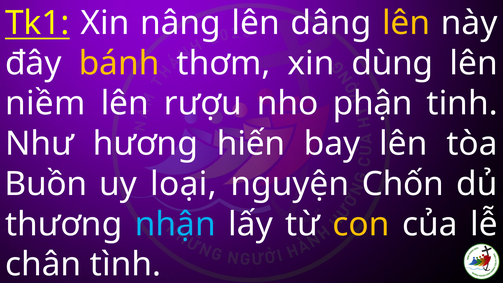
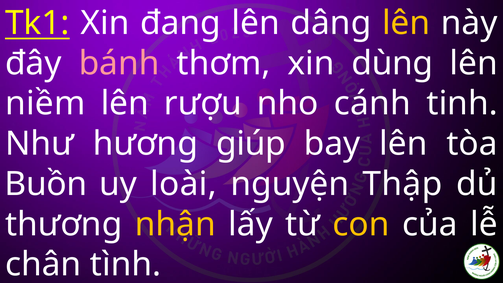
nâng: nâng -> đang (181, 23)
bánh colour: yellow -> pink (119, 63)
phận: phận -> cánh (372, 104)
hiến: hiến -> giúp (251, 144)
loại: loại -> loài (184, 184)
Chốn: Chốn -> Thập (403, 184)
nhận colour: light blue -> yellow (175, 224)
